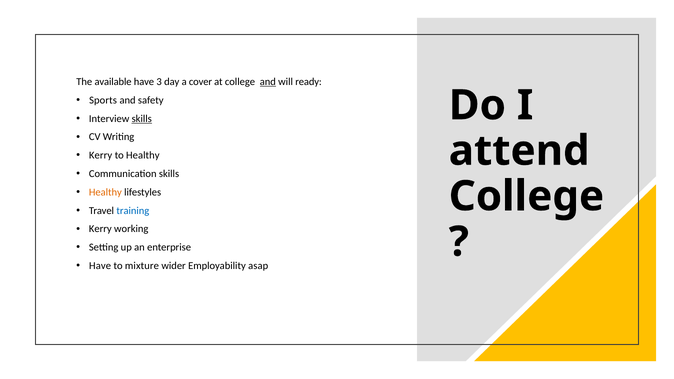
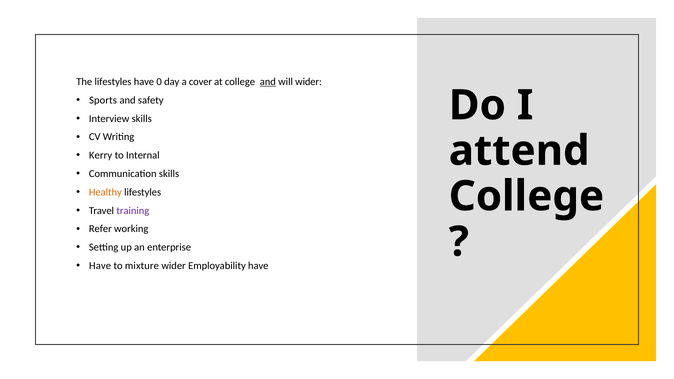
The available: available -> lifestyles (113, 82)
3: 3 -> 0 (159, 82)
will ready: ready -> wider (309, 82)
skills underline: present -> none (142, 119)
to Healthy: Healthy -> Internal (143, 155)
training colour: blue -> purple (133, 211)
Kerry: Kerry -> Refer (100, 229)
Employability asap: asap -> have (258, 266)
